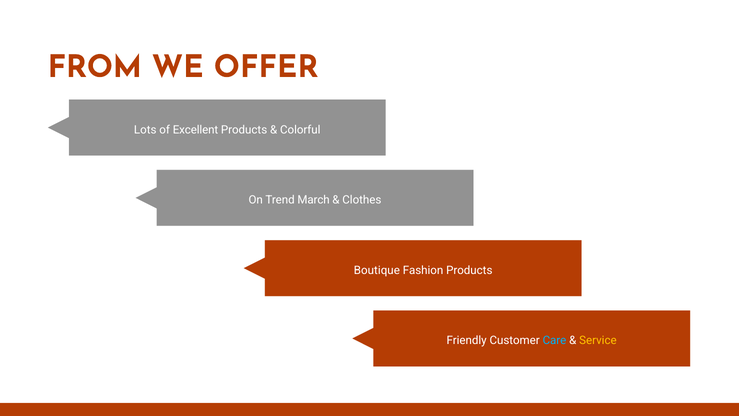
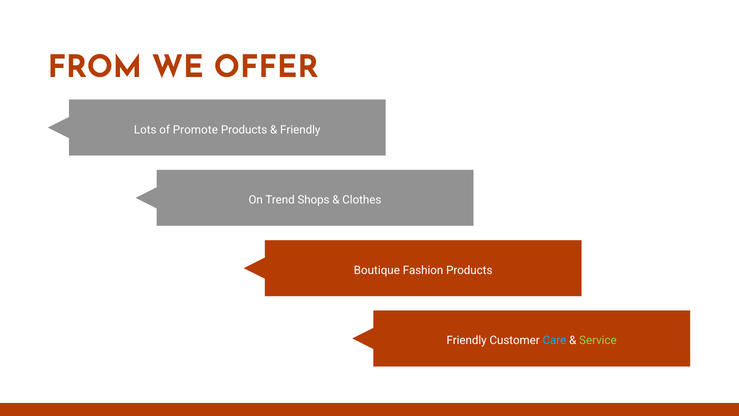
Excellent: Excellent -> Promote (195, 130)
Colorful: Colorful -> Friendly (300, 130)
March: March -> Shops (314, 200)
Service colour: yellow -> light green (598, 340)
